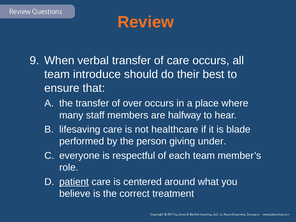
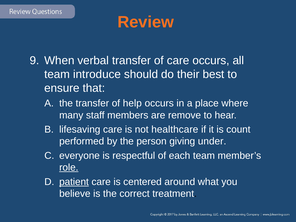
over: over -> help (132, 103)
halfway: halfway -> remove (185, 115)
blade: blade -> count (238, 129)
role underline: none -> present (69, 167)
